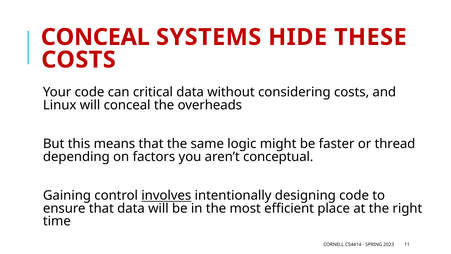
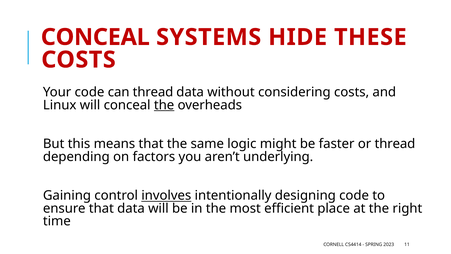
can critical: critical -> thread (153, 92)
the underline: none -> present (164, 105)
conceptual: conceptual -> underlying (278, 157)
